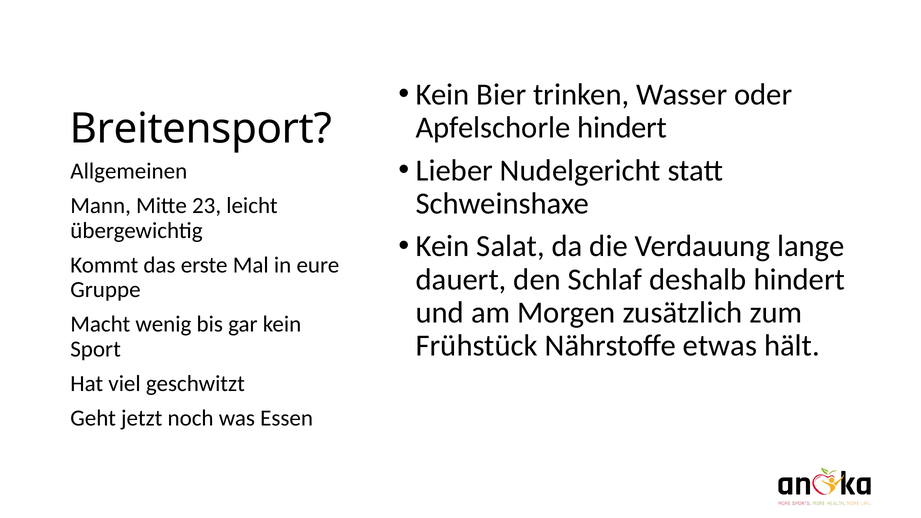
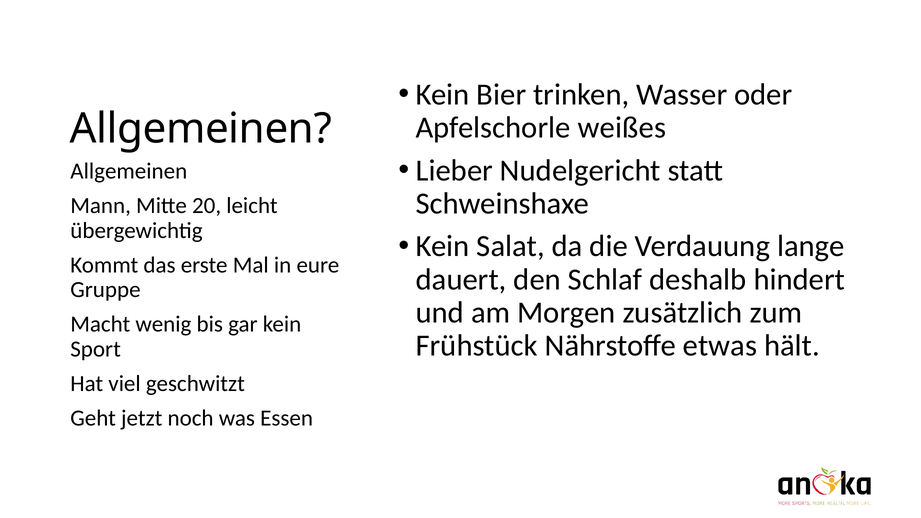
Apfelschorle hindert: hindert -> weißes (622, 128)
Breitensport: Breitensport -> Allgemeinen (201, 129)
23: 23 -> 20 (207, 206)
